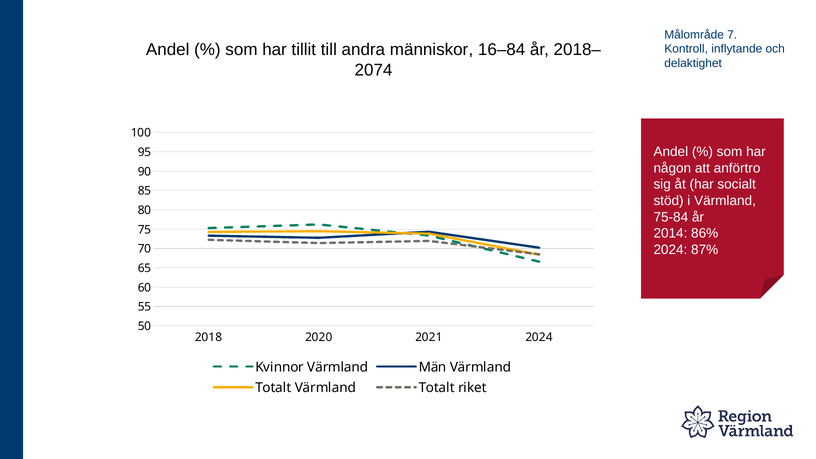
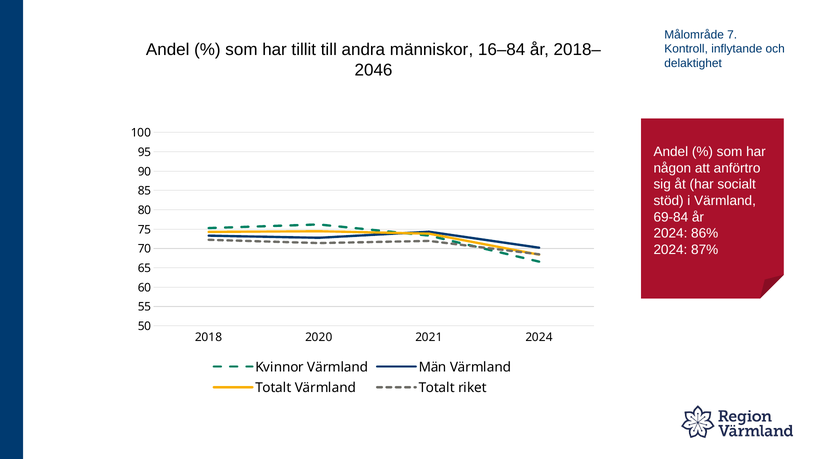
2074: 2074 -> 2046 (374, 70)
75-84: 75-84 -> 69-84 (671, 217)
2014: 2014 -> 2024 (670, 233)
